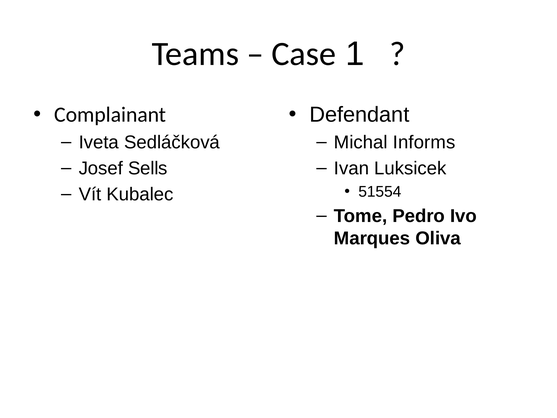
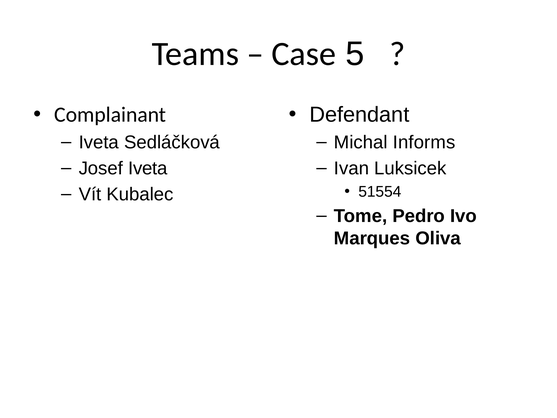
1: 1 -> 5 (355, 54)
Josef Sells: Sells -> Iveta (148, 168)
